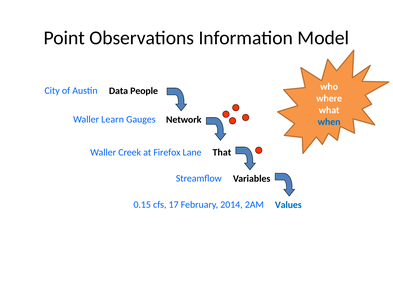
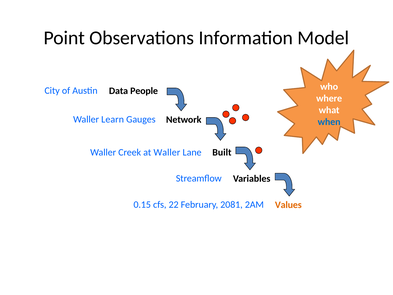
at Firefox: Firefox -> Waller (167, 152)
That: That -> Built (222, 152)
17: 17 -> 22 (174, 205)
2014: 2014 -> 2081 (231, 205)
Values colour: blue -> orange (288, 205)
